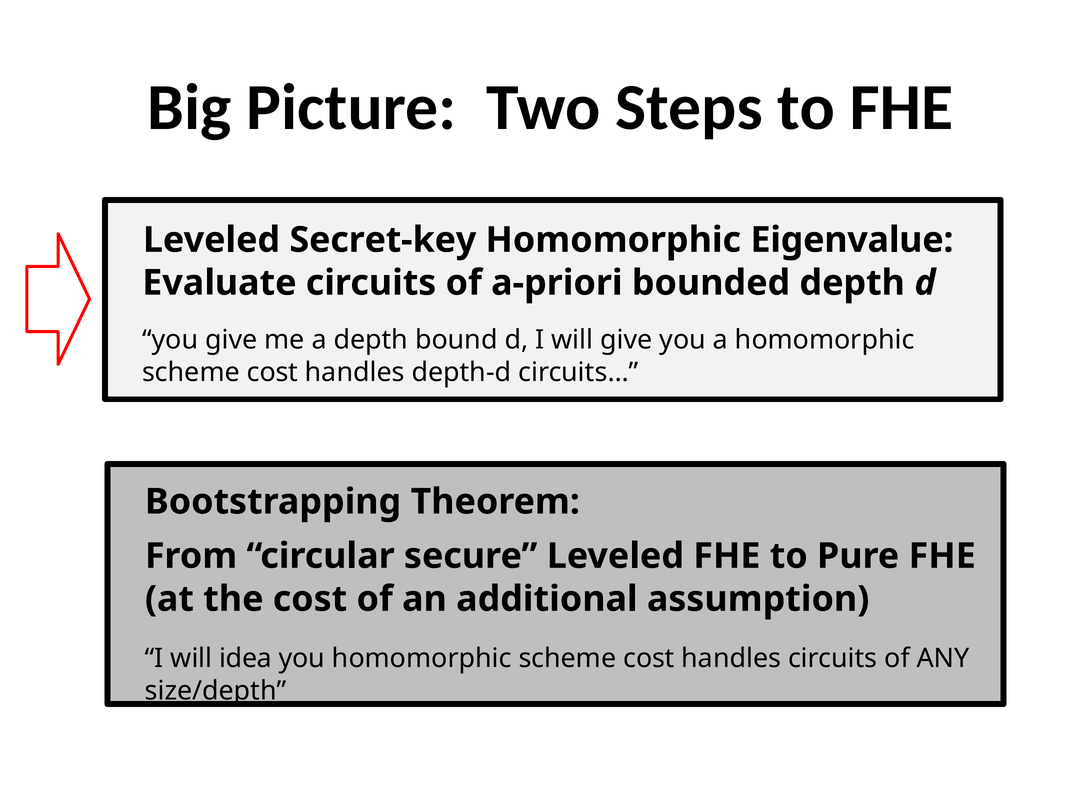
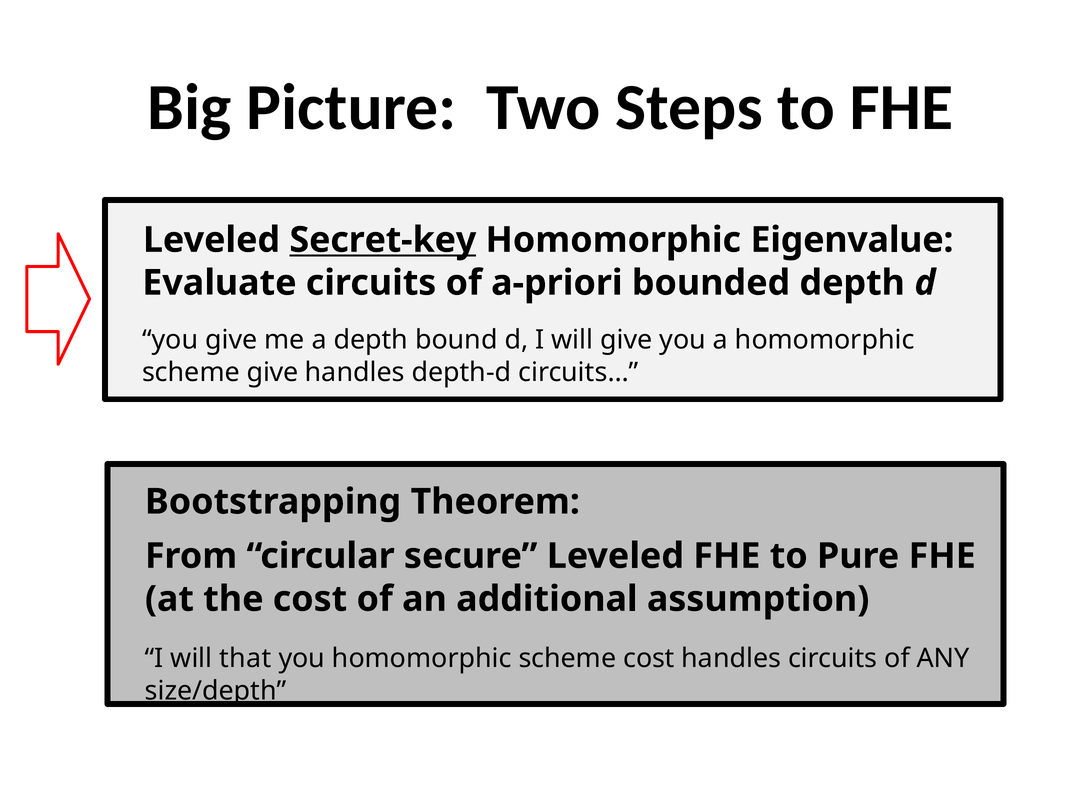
Secret-key underline: none -> present (383, 240)
cost: cost -> give (273, 372)
idea: idea -> that (245, 659)
